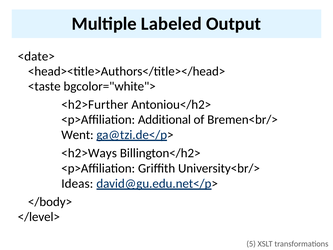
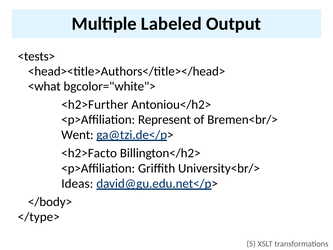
<date>: <date> -> <tests> (36, 56)
<taste: <taste -> <what (44, 86)
Additional: Additional -> Represent (164, 120)
<h2>Ways: <h2>Ways -> <h2>Facto (89, 153)
</level>: </level> -> </type> (39, 217)
